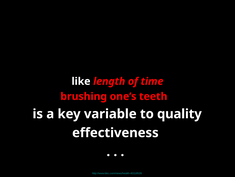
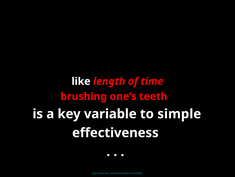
quality: quality -> simple (179, 113)
